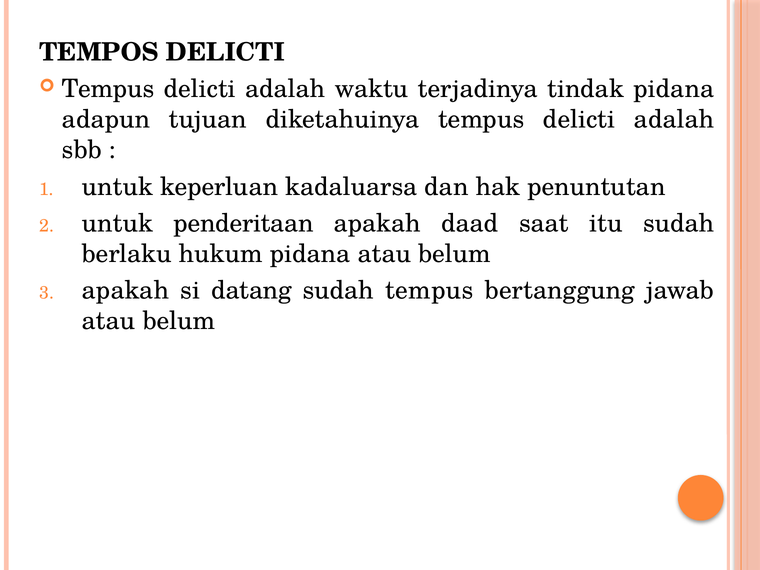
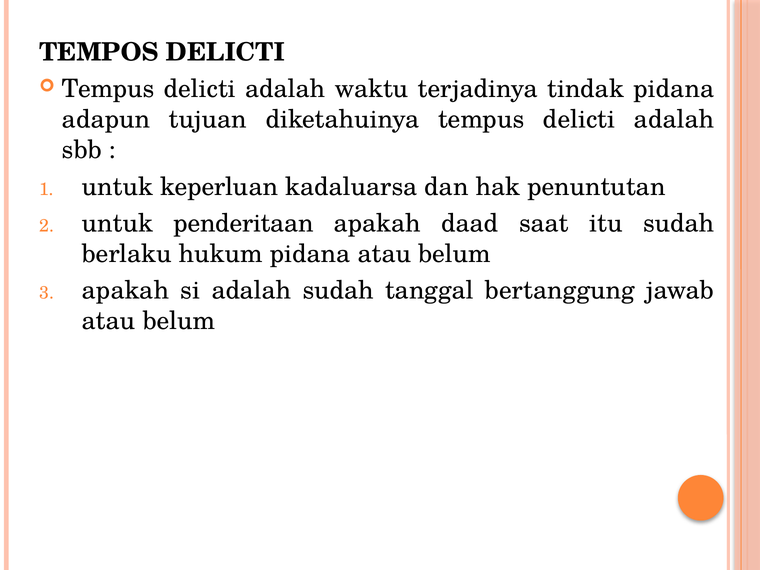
si datang: datang -> adalah (251, 291)
sudah tempus: tempus -> tanggal (429, 291)
